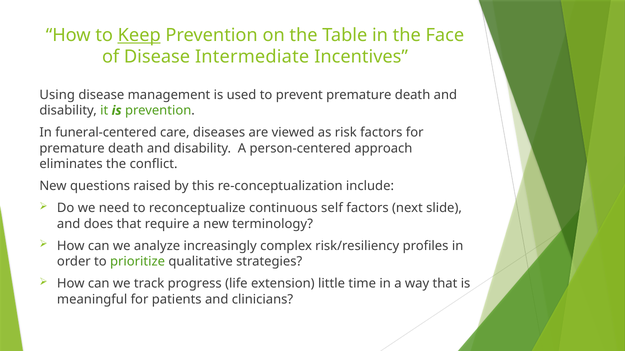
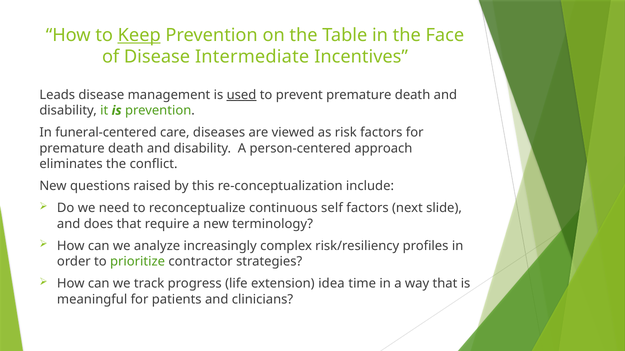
Using: Using -> Leads (57, 95)
used underline: none -> present (242, 95)
qualitative: qualitative -> contractor (201, 262)
little: little -> idea (331, 284)
